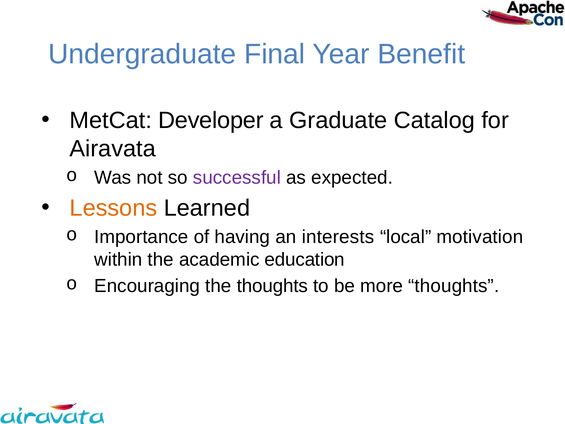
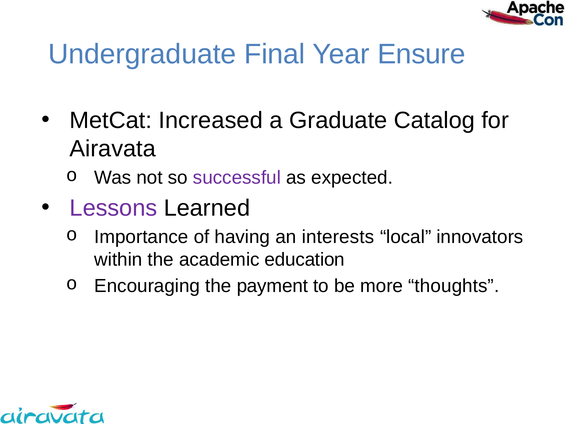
Benefit: Benefit -> Ensure (421, 54)
Developer: Developer -> Increased (211, 120)
Lessons colour: orange -> purple (113, 208)
motivation: motivation -> innovators (480, 237)
the thoughts: thoughts -> payment (272, 286)
